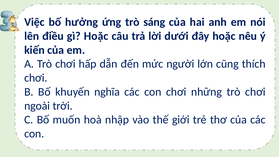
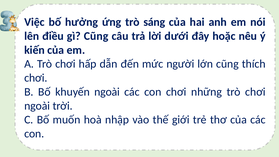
gì Hoặc: Hoặc -> Cũng (96, 36)
khuyến nghĩa: nghĩa -> ngoài (107, 92)
